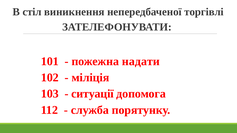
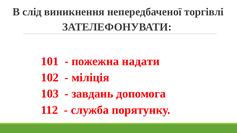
стіл: стіл -> слід (32, 12)
ситуації: ситуації -> завдань (92, 94)
